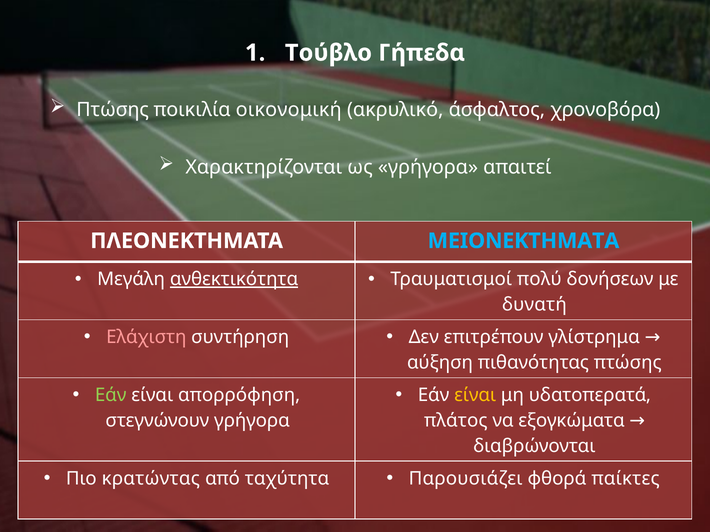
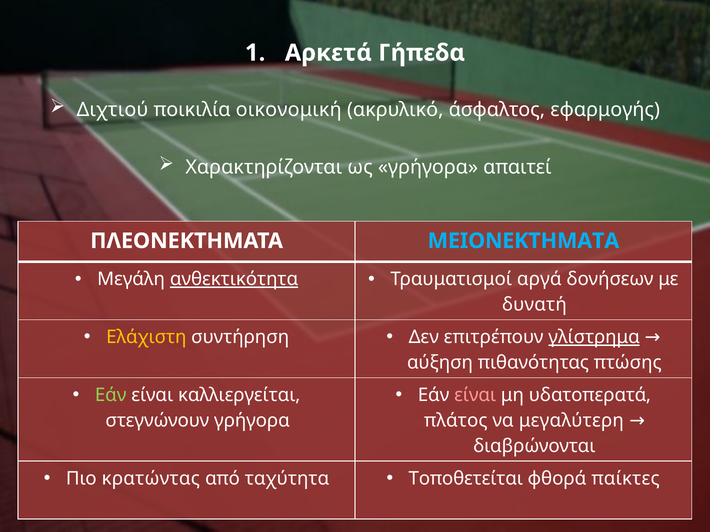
Τούβλο: Τούβλο -> Αρκετά (328, 53)
Πτώσης: Πτώσης -> Διχτιού (112, 110)
χρονοβόρα: χρονοβόρα -> εφαρμογής (605, 110)
πολύ: πολύ -> αργά (539, 279)
Ελάχιστη colour: pink -> yellow (146, 337)
γλίστρημα underline: none -> present (594, 337)
απορρόφηση: απορρόφηση -> καλλιεργείται (239, 395)
είναι colour: yellow -> pink (475, 395)
εξογκώματα: εξογκώματα -> μεγαλύτερη (571, 421)
Παρουσιάζει: Παρουσιάζει -> Τοποθετείται (466, 479)
